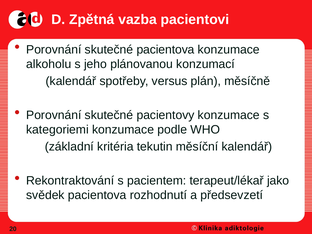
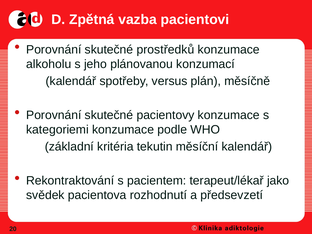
skutečné pacientova: pacientova -> prostředků (165, 50)
